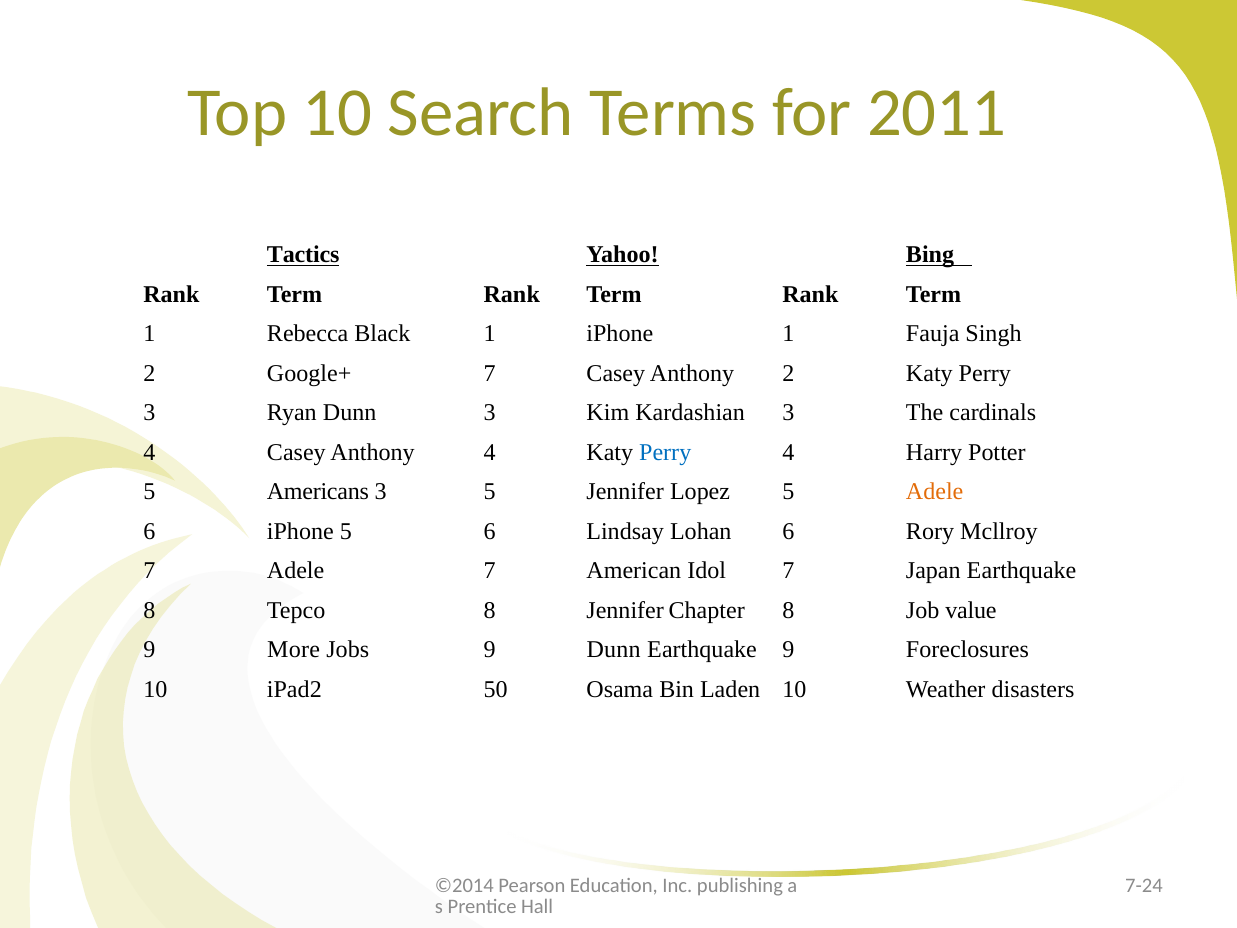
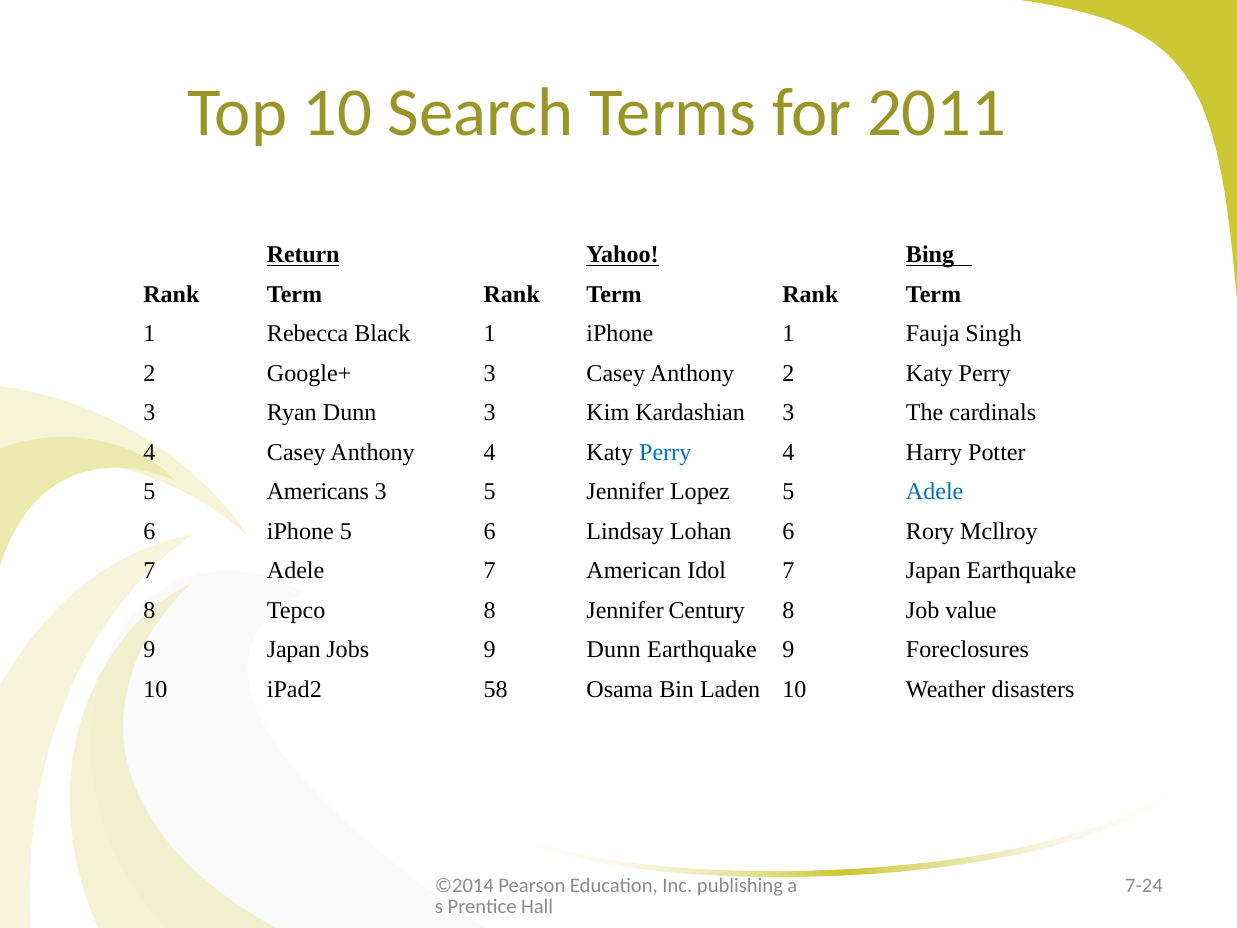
Tactics: Tactics -> Return (303, 255)
Google+ 7: 7 -> 3 (490, 373)
Adele colour: orange -> blue (935, 492)
Chapter: Chapter -> Century (707, 610)
9 More: More -> Japan (294, 650)
50: 50 -> 58 (496, 689)
